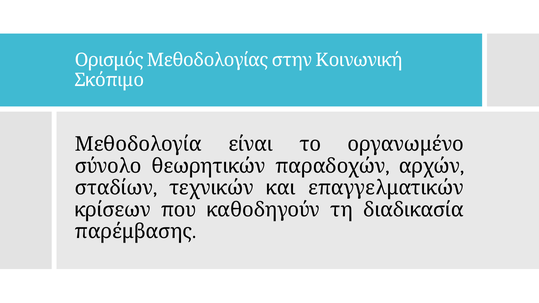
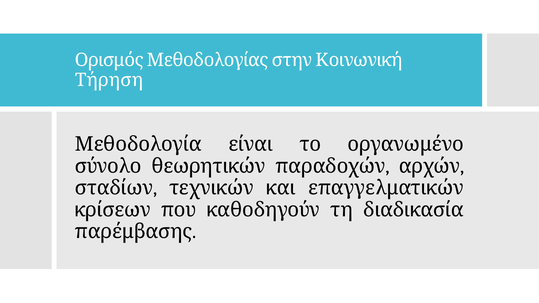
Σκόπιμο: Σκόπιμο -> Τήρηση (109, 80)
